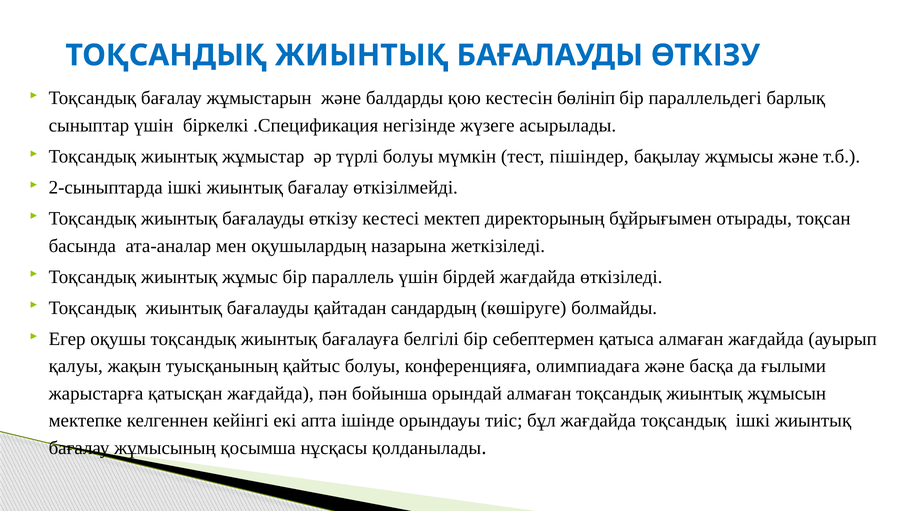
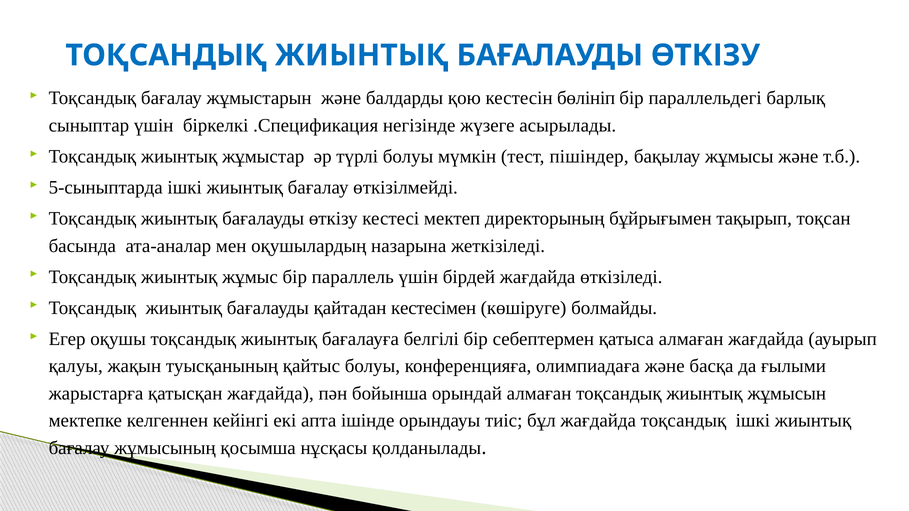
2-сыныптарда: 2-сыныптарда -> 5-сыныптарда (106, 188)
отырады: отырады -> тақырып (754, 219)
сандардың: сандардың -> кестесімен (434, 308)
